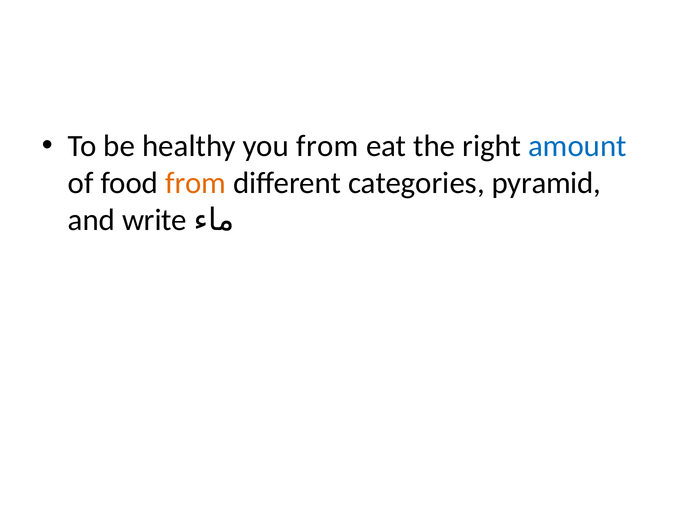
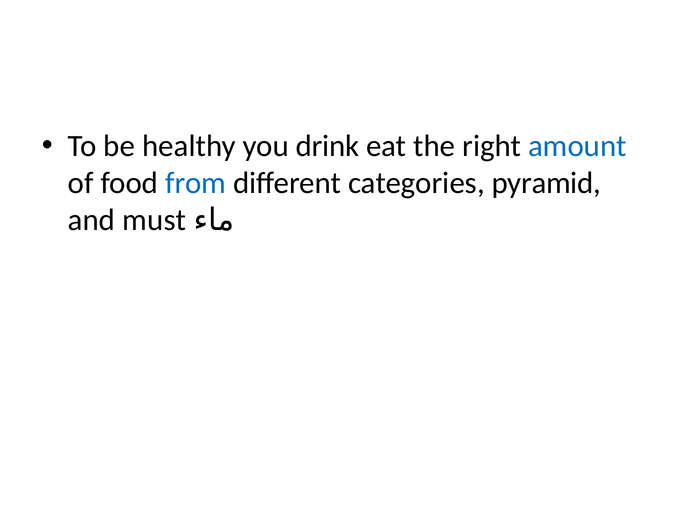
you from: from -> drink (328, 146)
from colour: orange -> blue (196, 183)
write: write -> must (154, 220)
